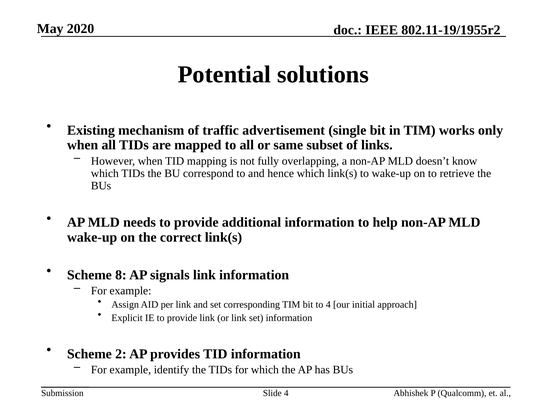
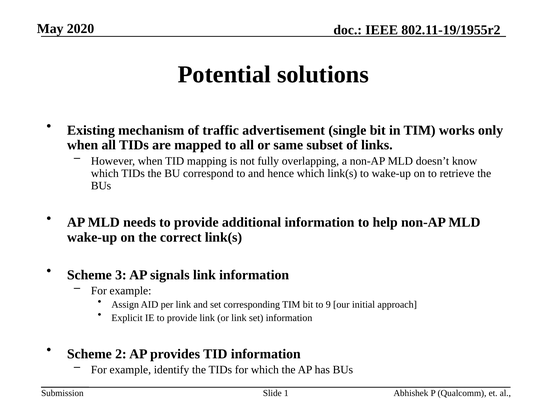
8: 8 -> 3 (121, 275)
to 4: 4 -> 9 (328, 305)
Slide 4: 4 -> 1 (286, 393)
